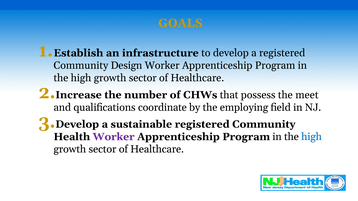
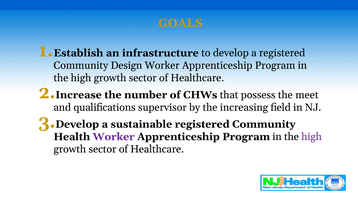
coordinate: coordinate -> supervisor (162, 108)
employing: employing -> increasing (244, 108)
high colour: blue -> purple (312, 137)
